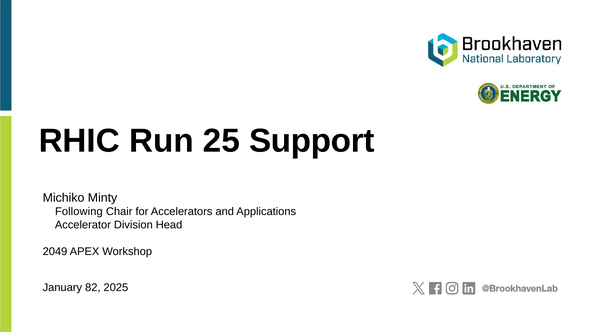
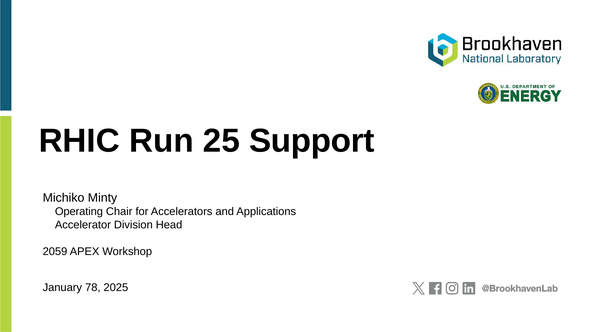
Following: Following -> Operating (79, 212)
2049: 2049 -> 2059 (55, 252)
82: 82 -> 78 (93, 288)
